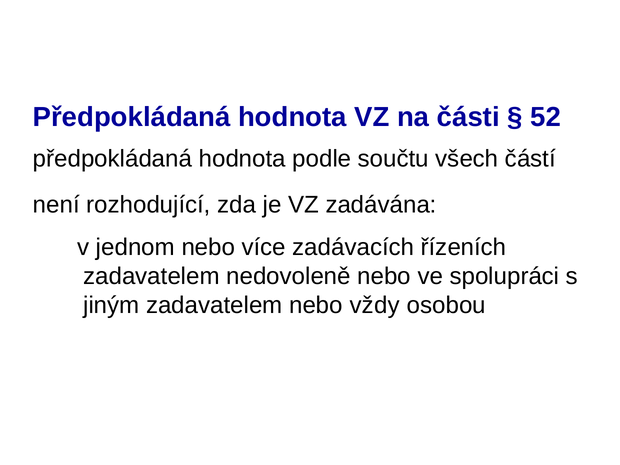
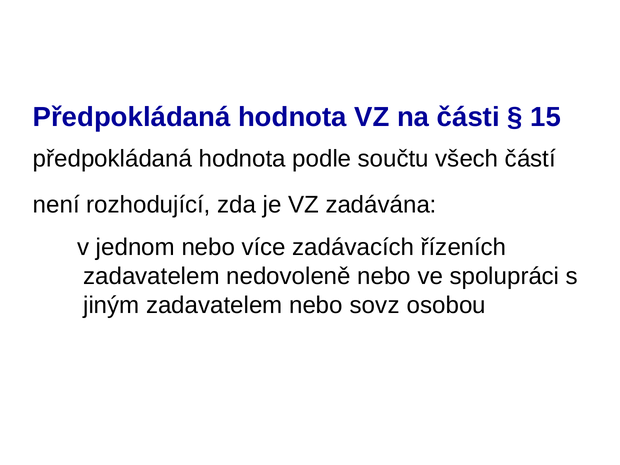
52: 52 -> 15 (546, 117)
vždy: vždy -> sovz (375, 305)
